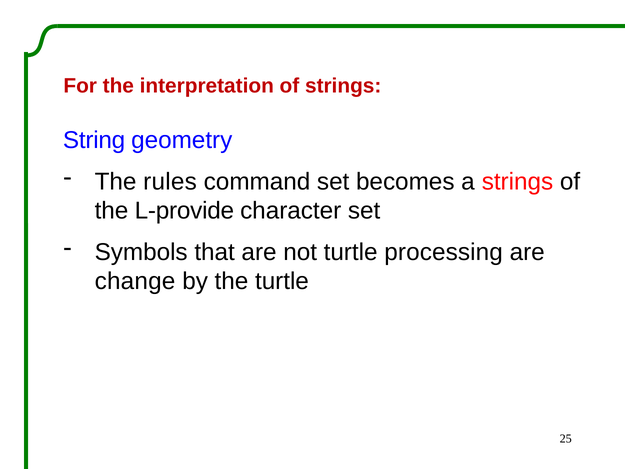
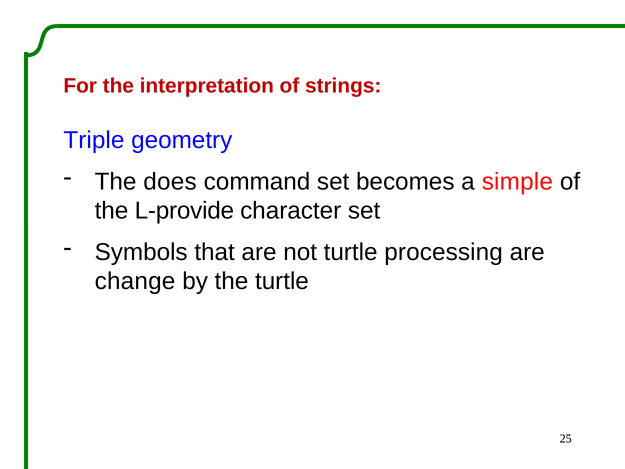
String: String -> Triple (94, 140)
rules: rules -> does (170, 181)
a strings: strings -> simple (517, 181)
